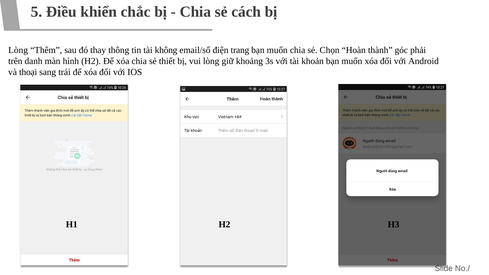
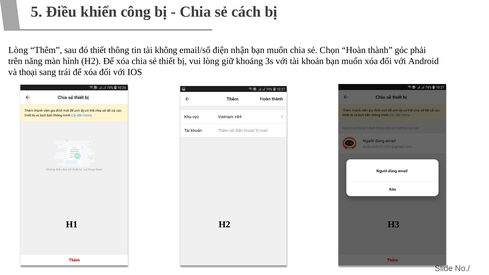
chắc: chắc -> công (136, 12)
đó thay: thay -> thiết (98, 50)
trang: trang -> nhận (240, 50)
danh: danh -> năng (34, 61)
